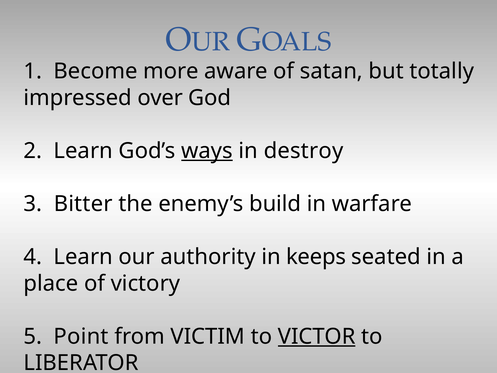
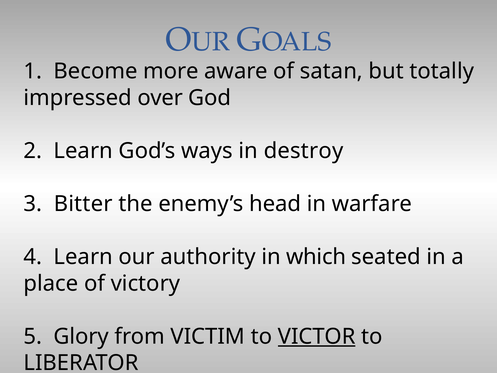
ways underline: present -> none (207, 151)
build: build -> head (275, 204)
keeps: keeps -> which (316, 257)
Point: Point -> Glory (81, 336)
